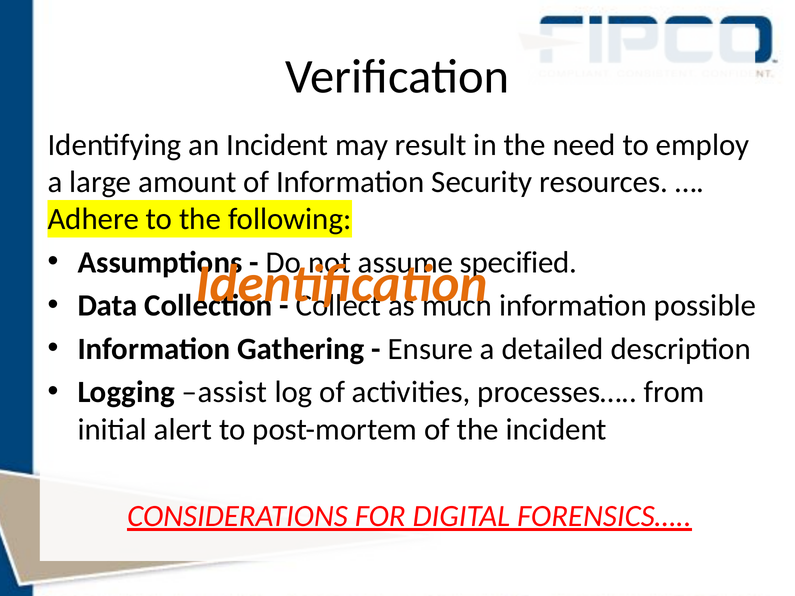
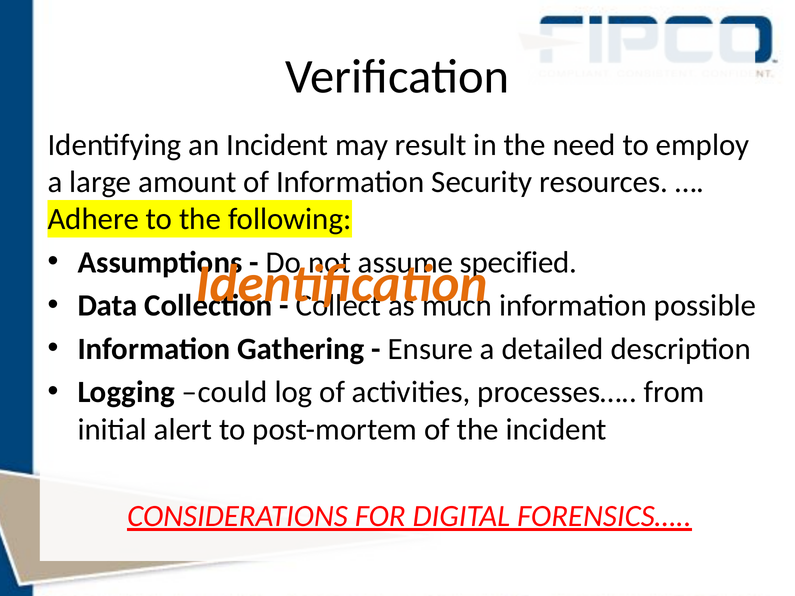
assist: assist -> could (225, 392)
